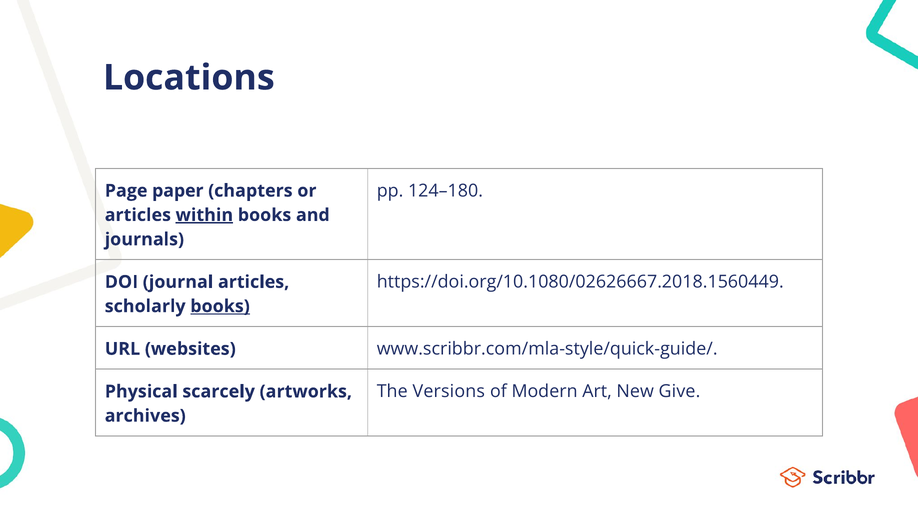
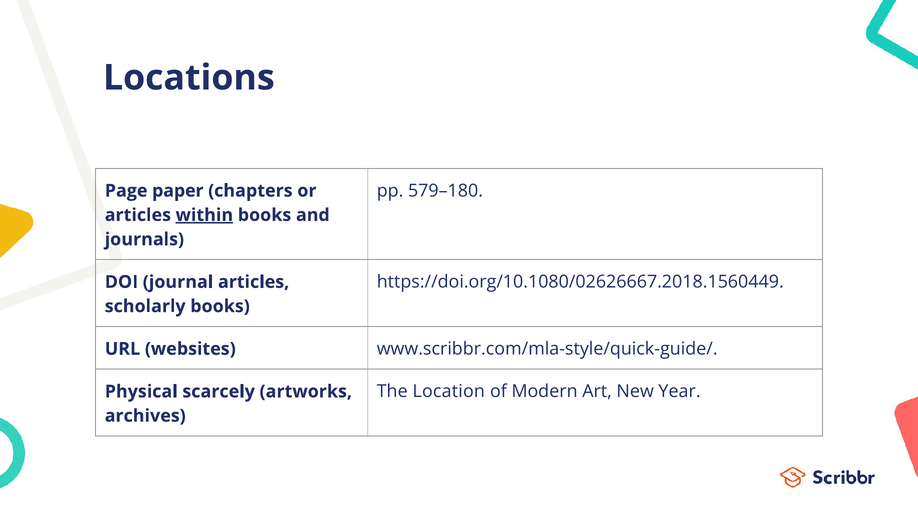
124–180: 124–180 -> 579–180 (445, 191)
books underline: present -> none (220, 307)
Versions: Versions -> Location (449, 392)
Give: Give -> Year (680, 392)
